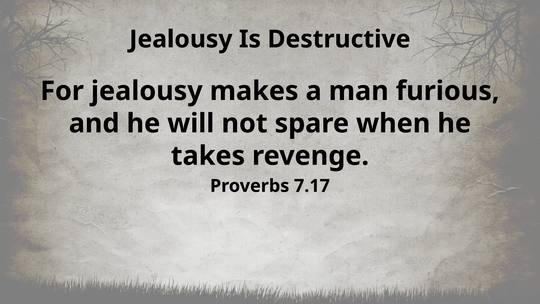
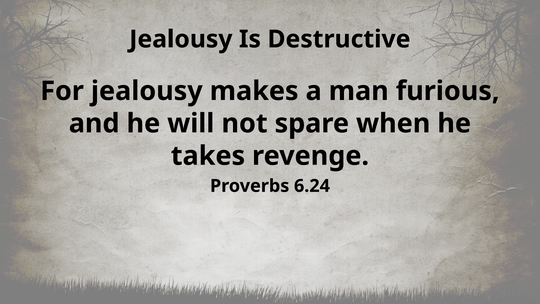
7.17: 7.17 -> 6.24 (312, 186)
